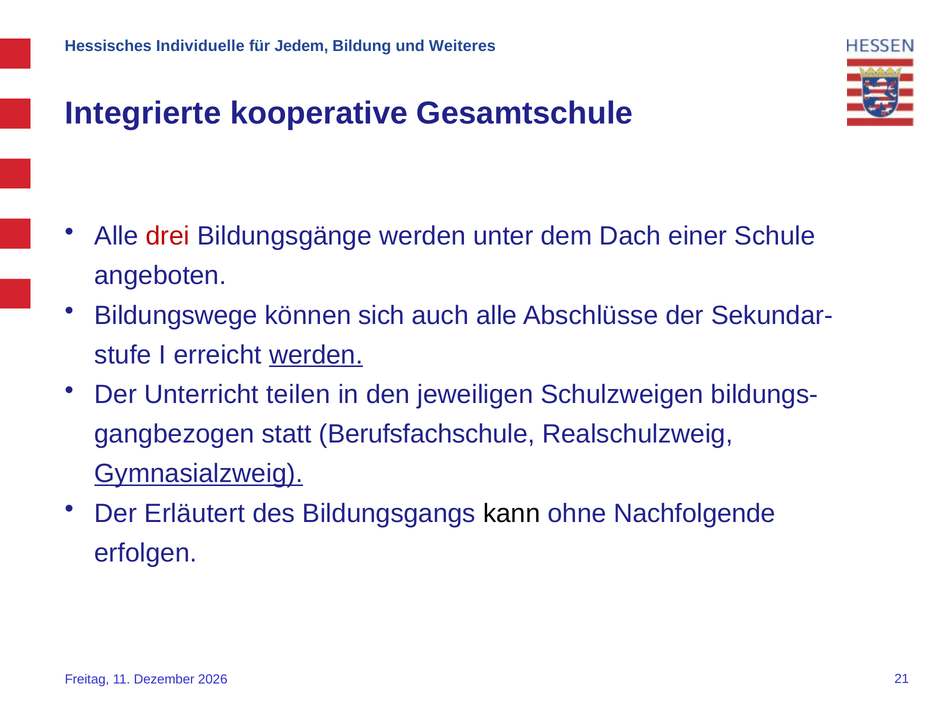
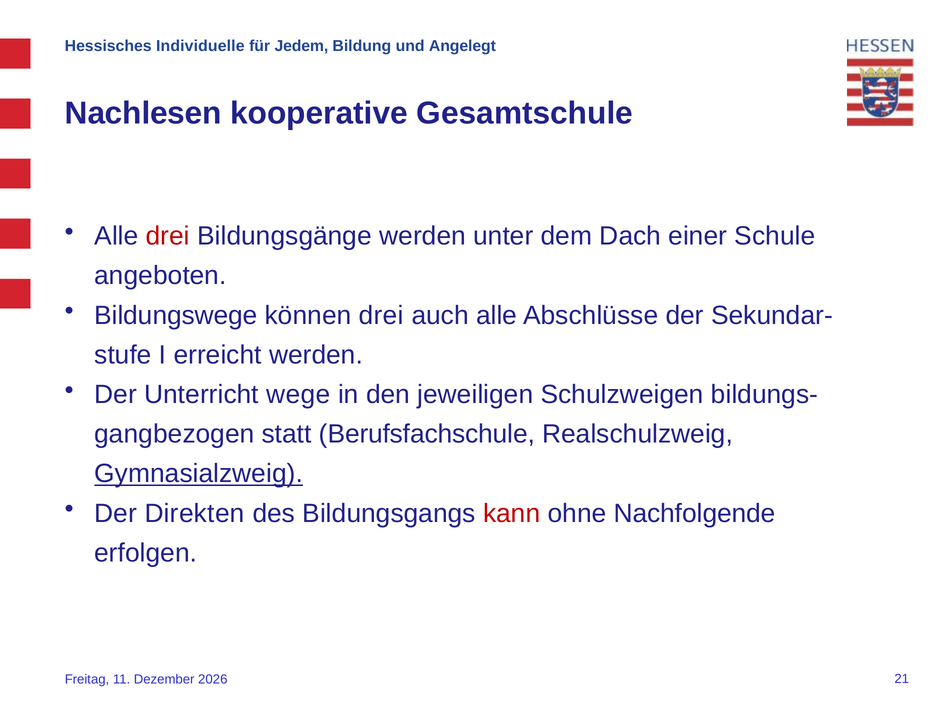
Weiteres: Weiteres -> Angelegt (462, 46)
Integrierte: Integrierte -> Nachlesen (143, 113)
können sich: sich -> drei (381, 315)
werden underline: present -> none (316, 355)
teilen: teilen -> wege (298, 394)
Erläutert: Erläutert -> Direkten (195, 513)
kann colour: black -> red (512, 513)
